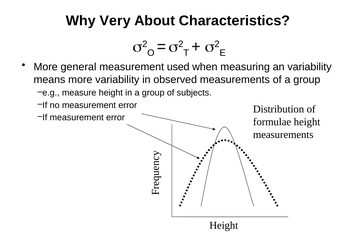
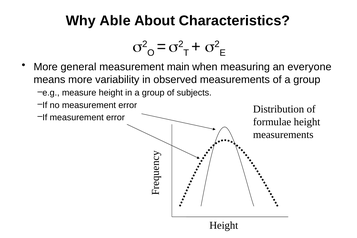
Very: Very -> Able (115, 21)
used: used -> main (178, 67)
an variability: variability -> everyone (309, 67)
